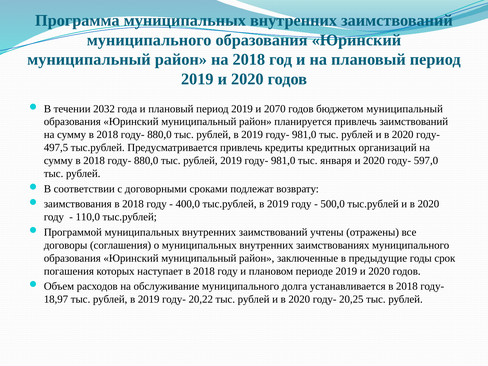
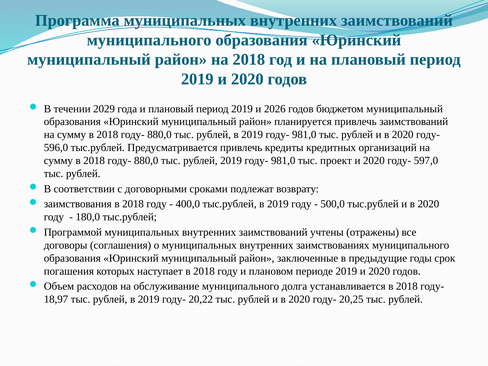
2032: 2032 -> 2029 (104, 109)
2070: 2070 -> 2026 (275, 109)
497,5: 497,5 -> 596,0 (56, 148)
января: января -> проект (336, 161)
110,0: 110,0 -> 180,0 (88, 217)
